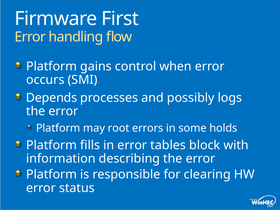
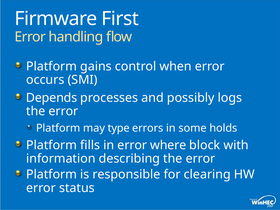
root: root -> type (119, 128)
tables: tables -> where (168, 145)
